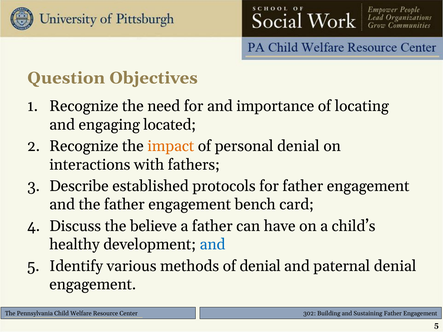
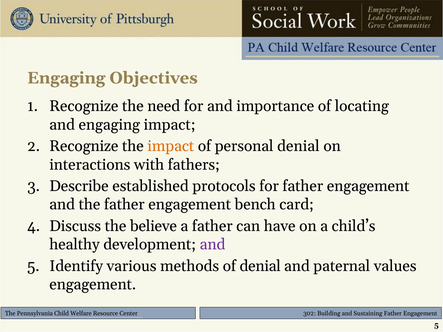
Question: Question -> Engaging (66, 78)
engaging located: located -> impact (170, 125)
and colour: blue -> purple (213, 245)
paternal denial: denial -> values (395, 266)
